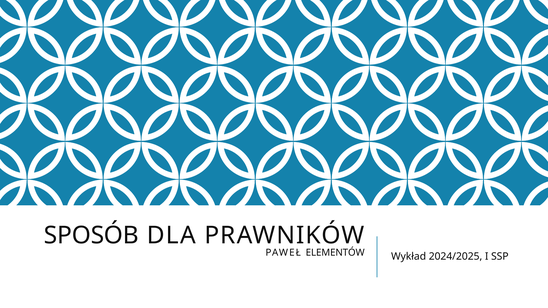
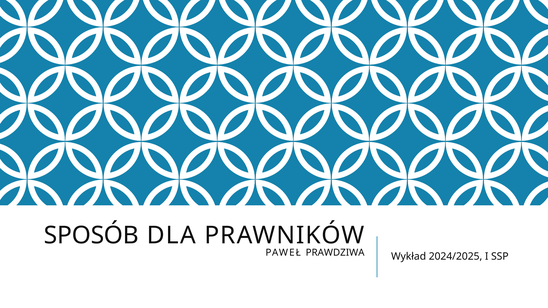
ELEMENTÓW: ELEMENTÓW -> PRAWDZIWA (335, 253)
